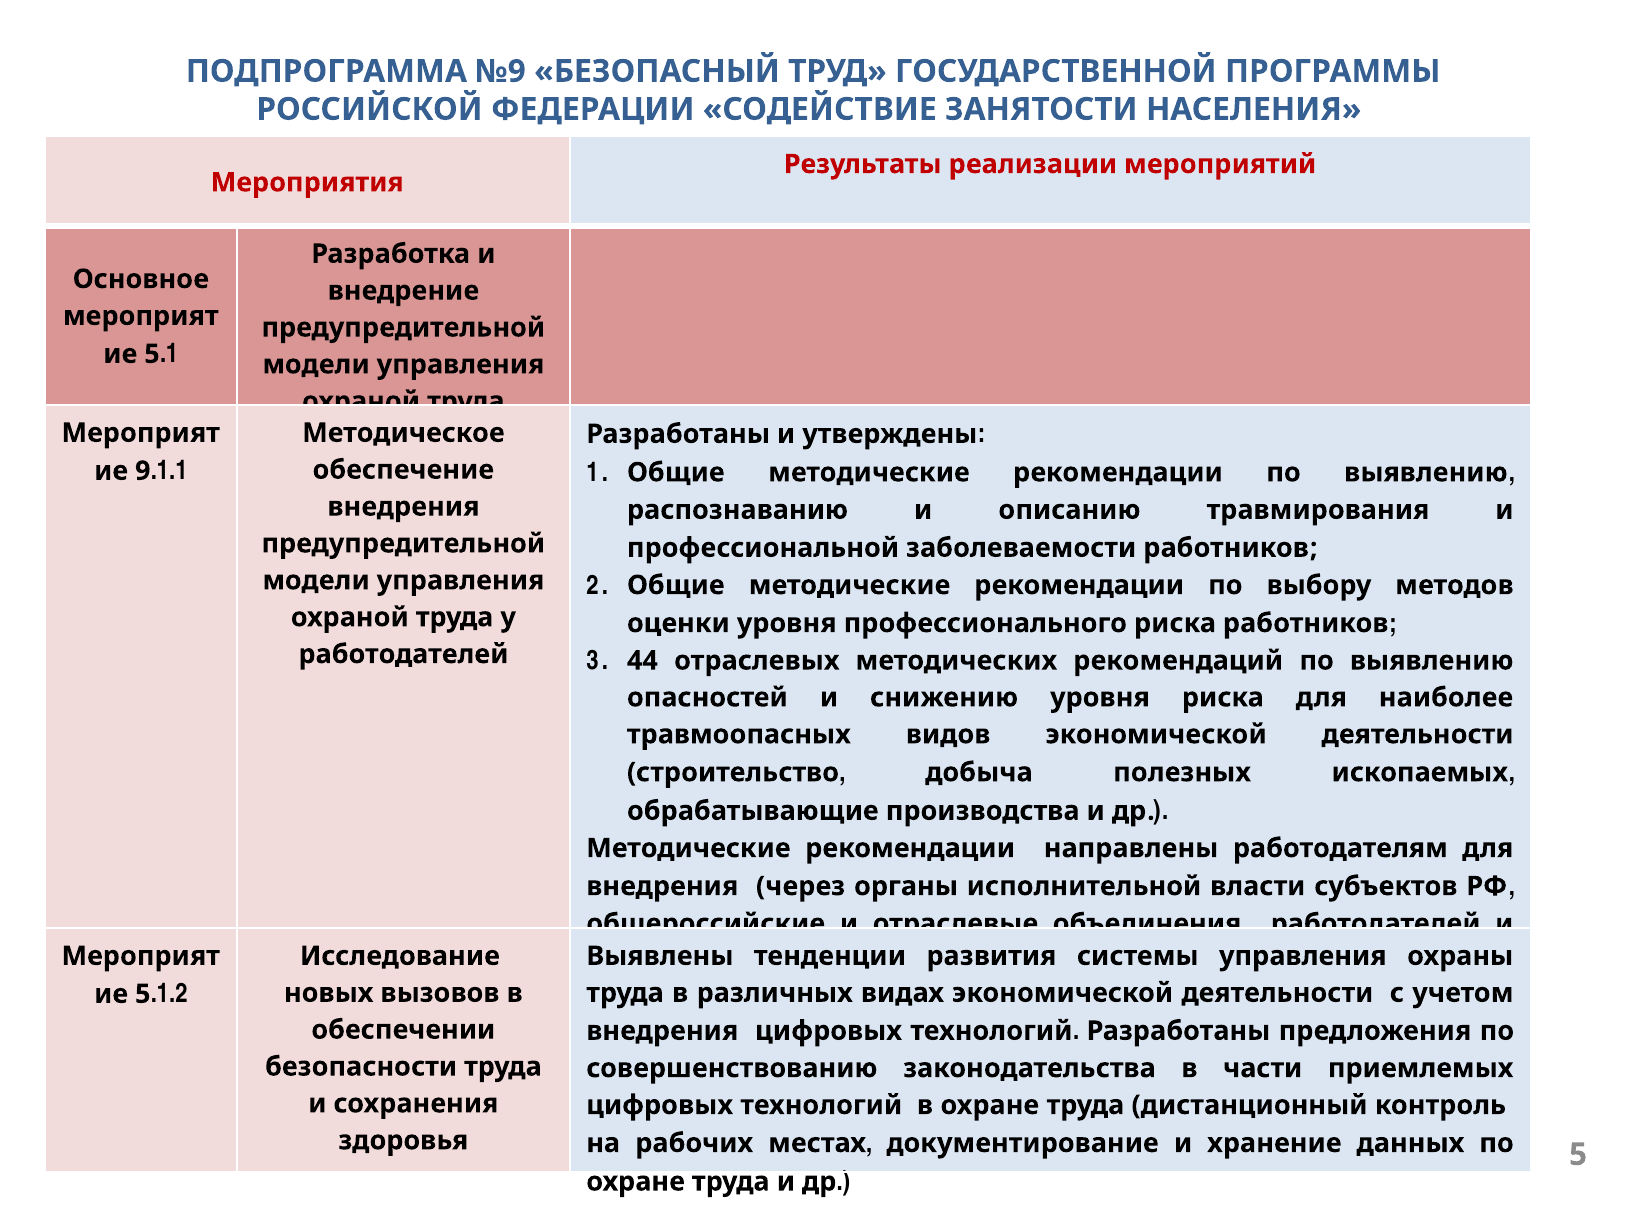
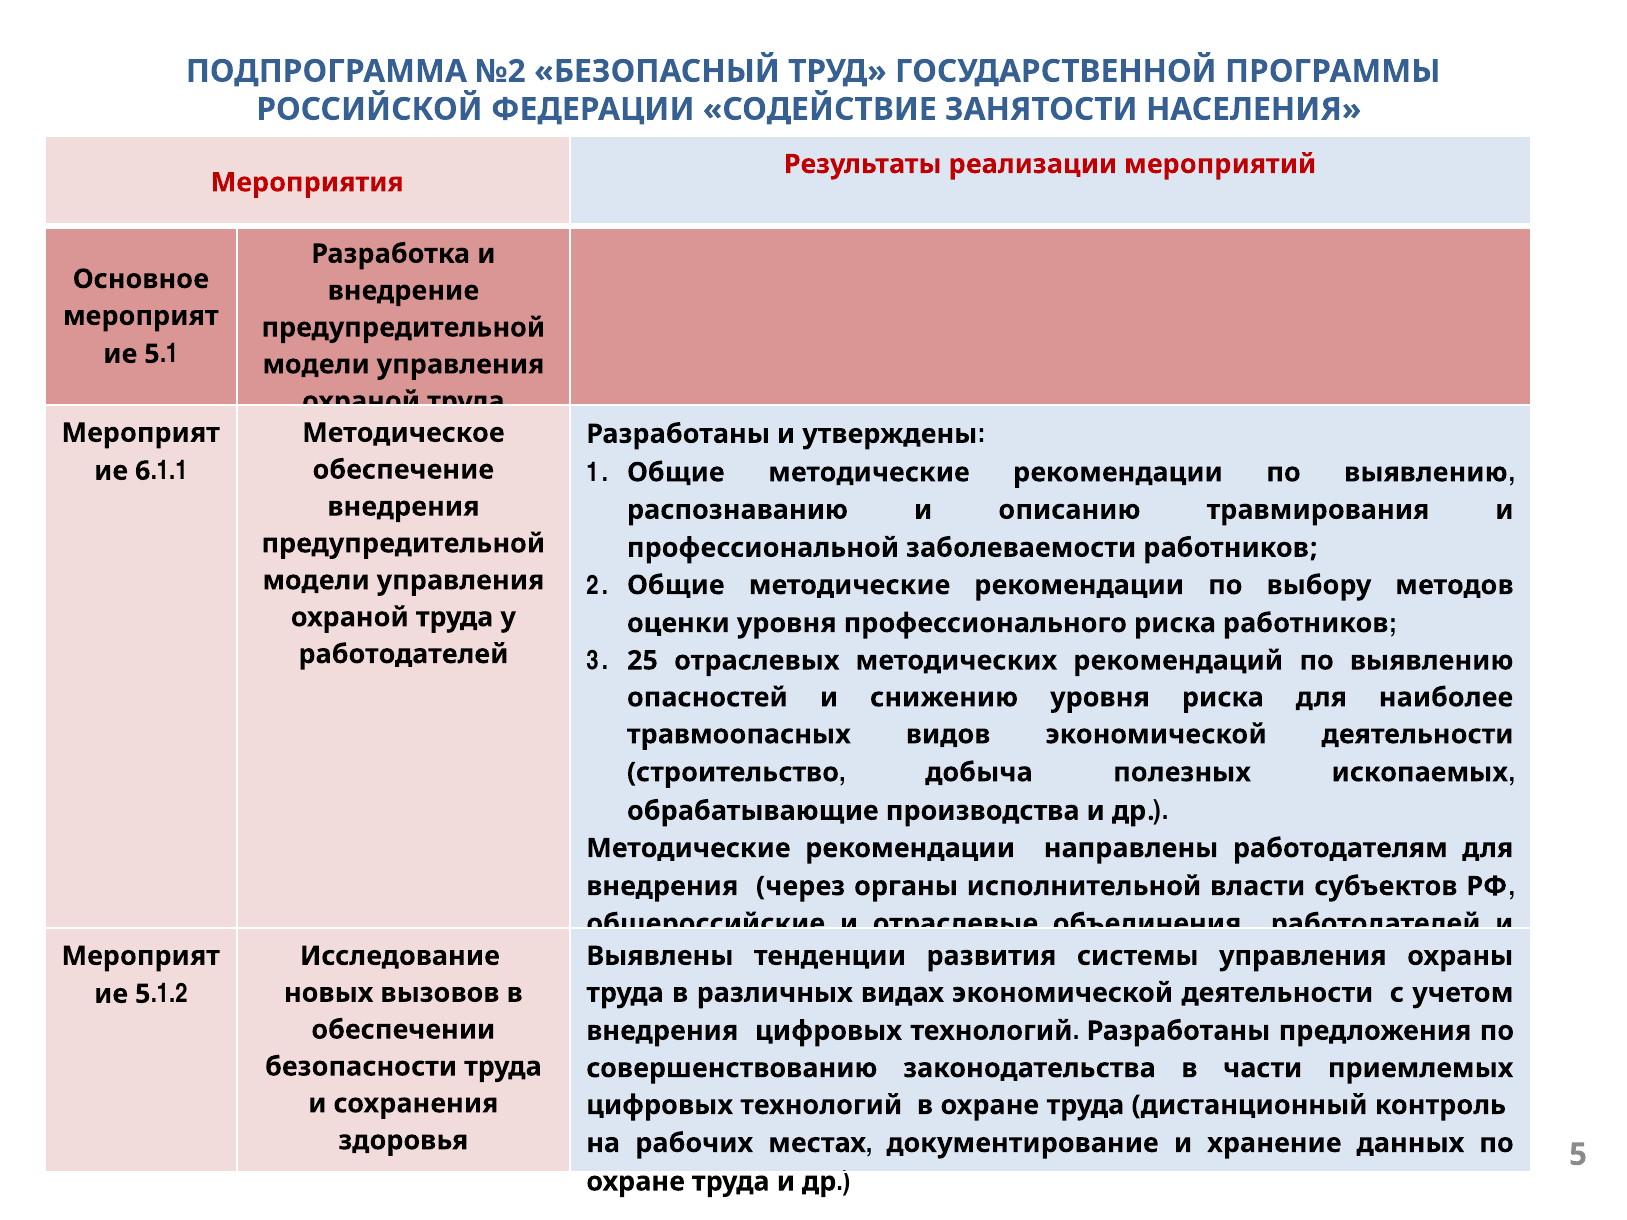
№9: №9 -> №2 (500, 71)
9: 9 -> 6 (143, 471)
44: 44 -> 25 (642, 661)
